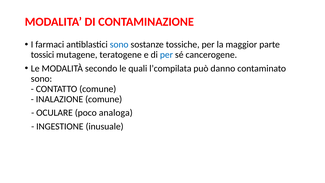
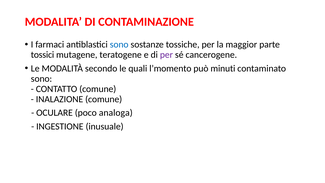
per colour: blue -> purple (166, 55)
l’compilata: l’compilata -> l’momento (170, 68)
danno: danno -> minuti (223, 68)
